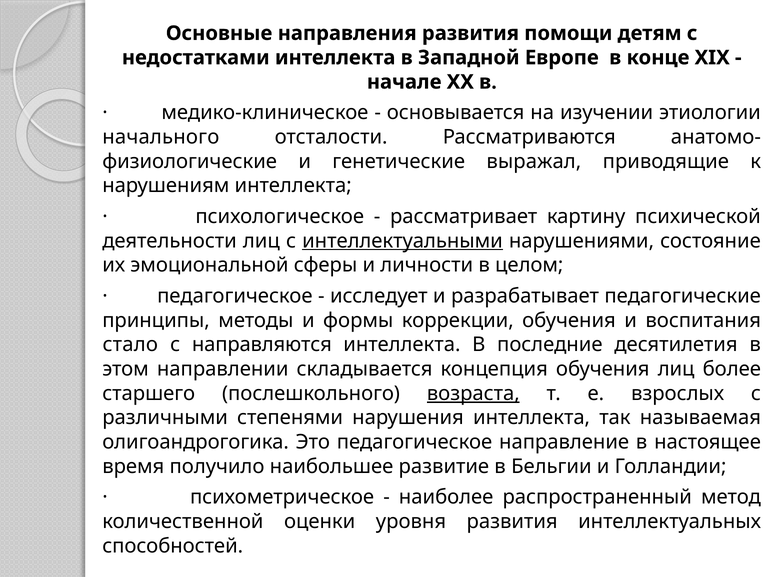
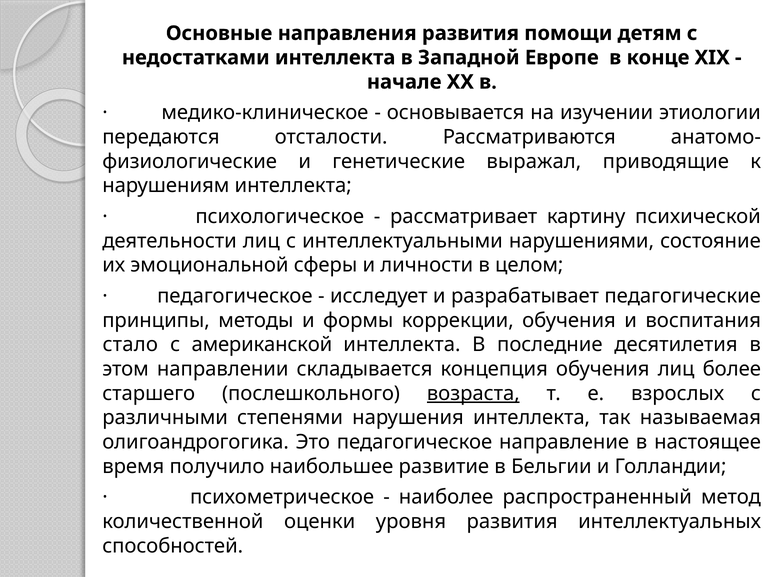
начального: начального -> передаются (161, 137)
интеллектуальными underline: present -> none (403, 241)
направляются: направляются -> американской (262, 345)
